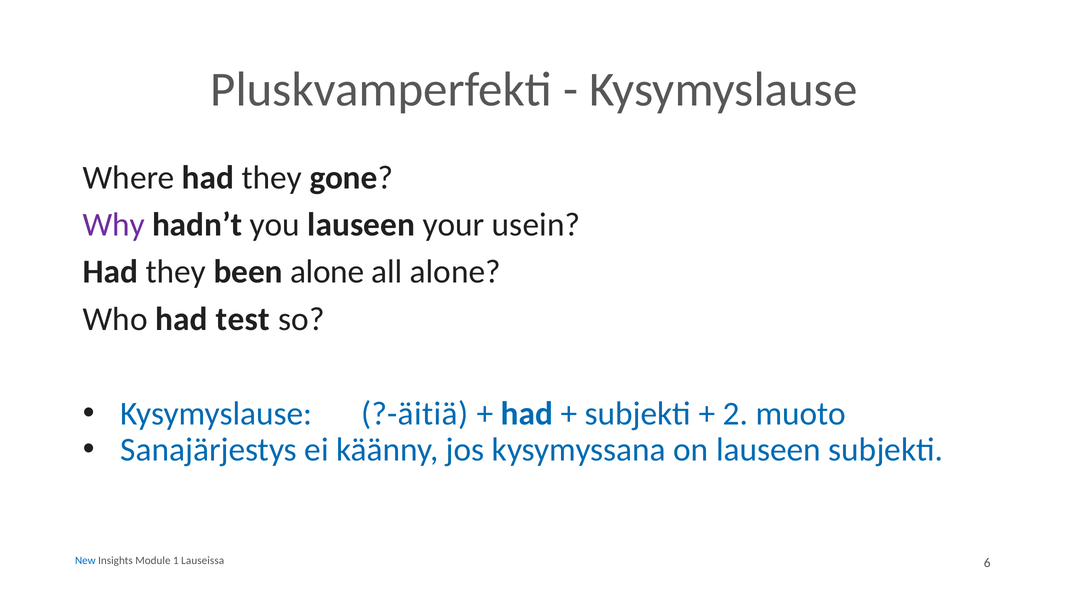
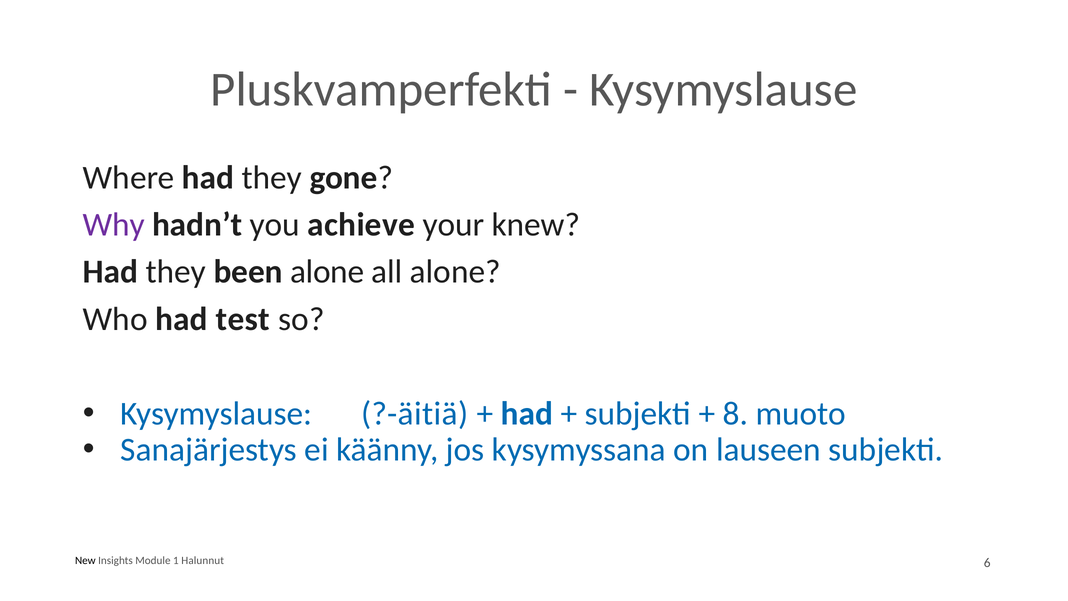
you lauseen: lauseen -> achieve (361, 225)
usein: usein -> knew (536, 225)
2: 2 -> 8 (735, 413)
New colour: blue -> black (85, 561)
Lauseissa: Lauseissa -> Halunnut (203, 561)
